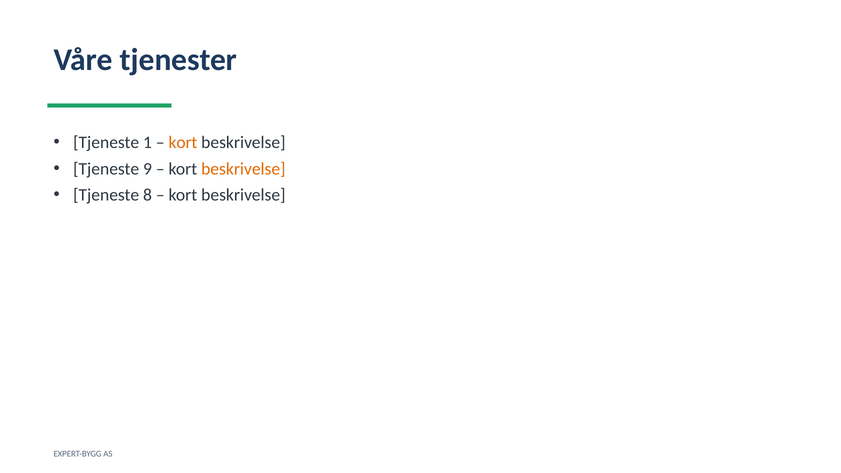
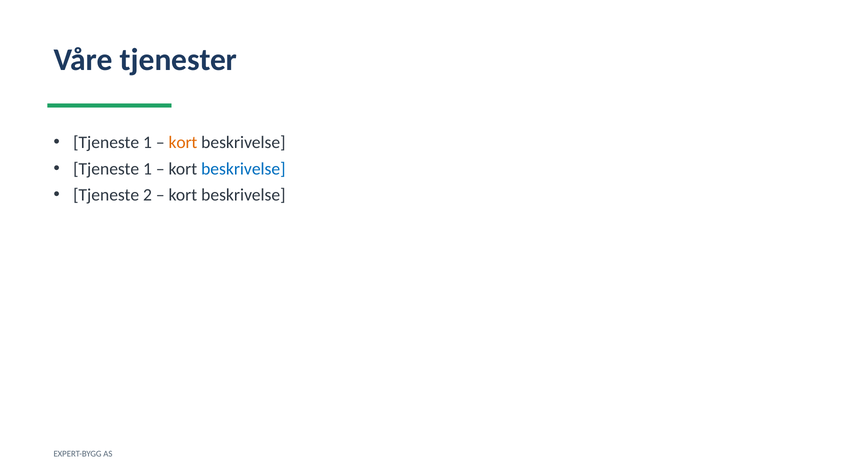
9: 9 -> 1 (147, 169)
beskrivelse colour: orange -> blue (243, 169)
8: 8 -> 2 (147, 195)
